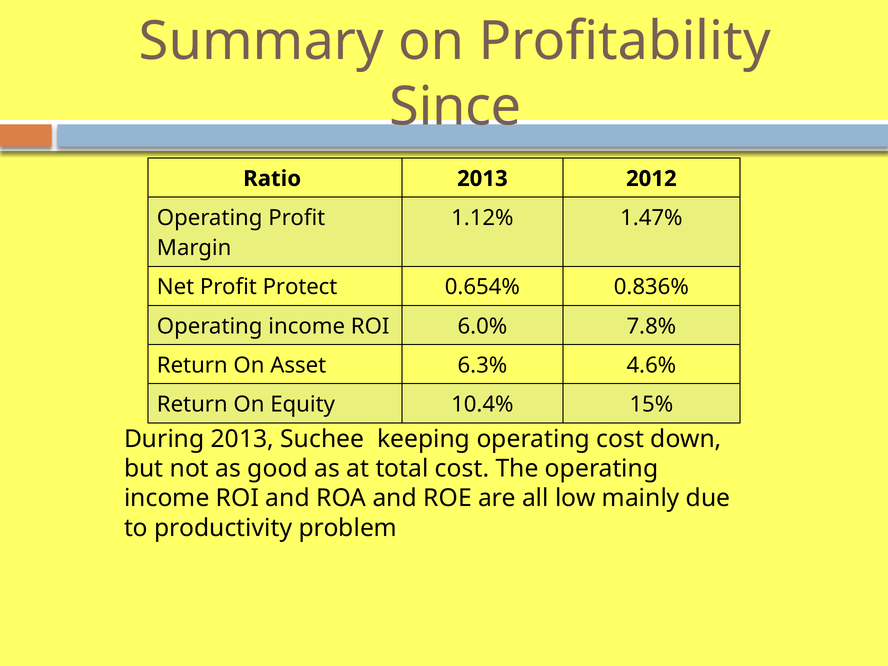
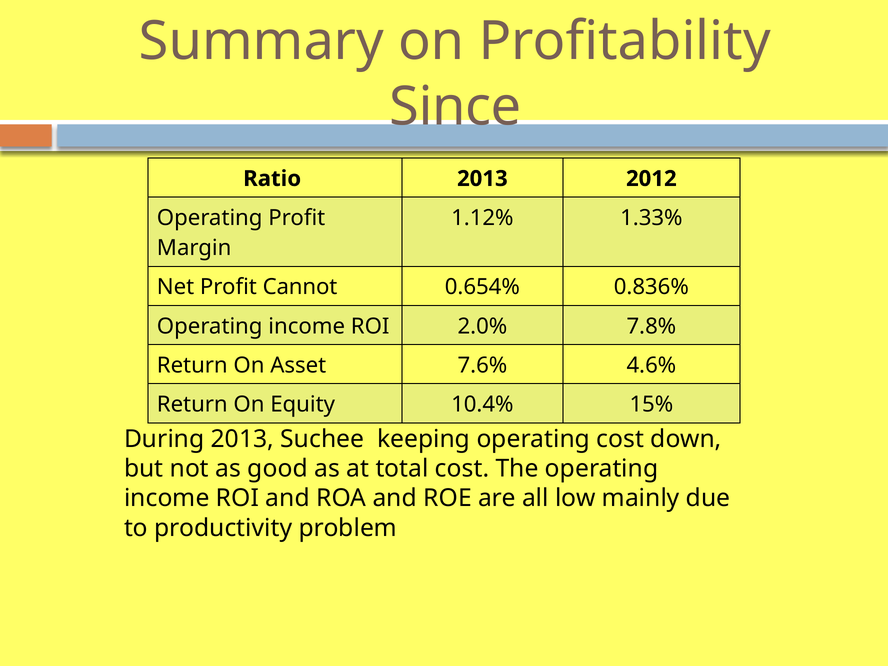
1.47%: 1.47% -> 1.33% (651, 218)
Protect: Protect -> Cannot (300, 287)
6.0%: 6.0% -> 2.0% (482, 326)
6.3%: 6.3% -> 7.6% (482, 365)
